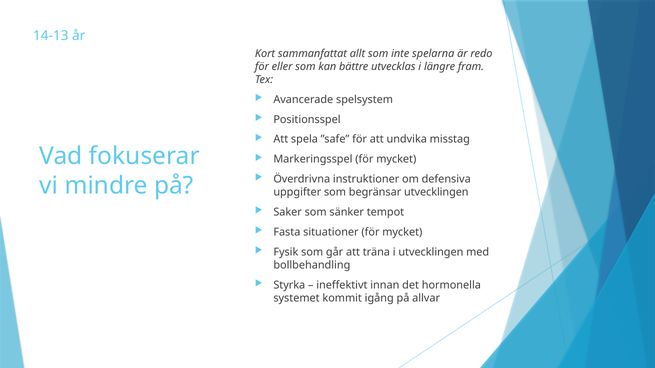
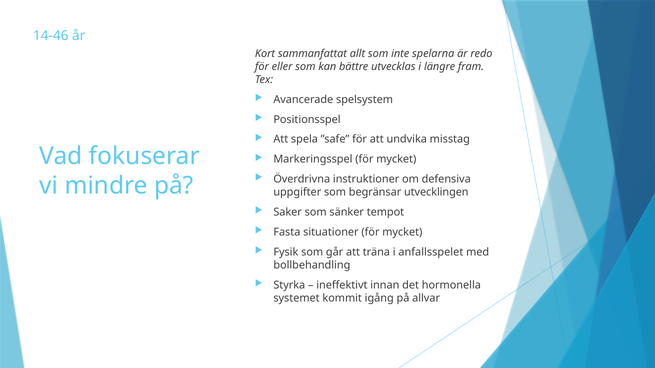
14-13: 14-13 -> 14-46 (51, 36)
i utvecklingen: utvecklingen -> anfallsspelet (431, 252)
